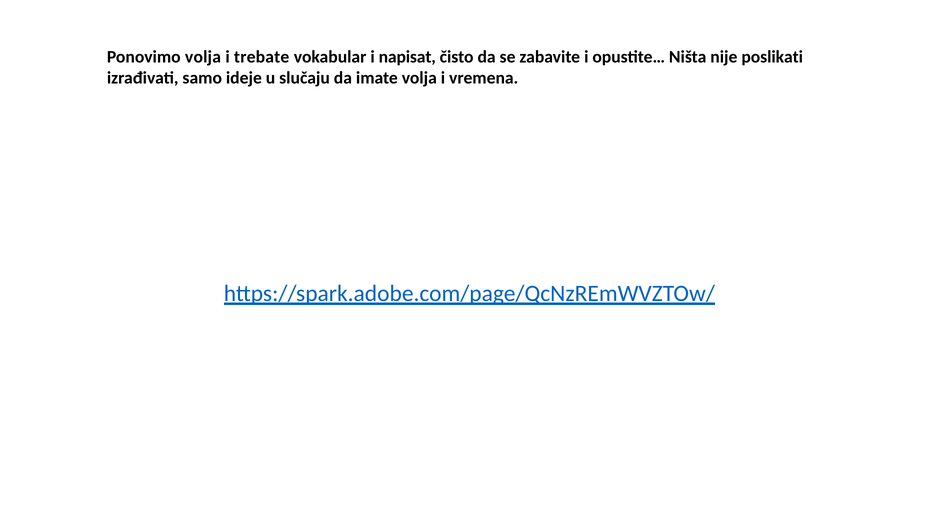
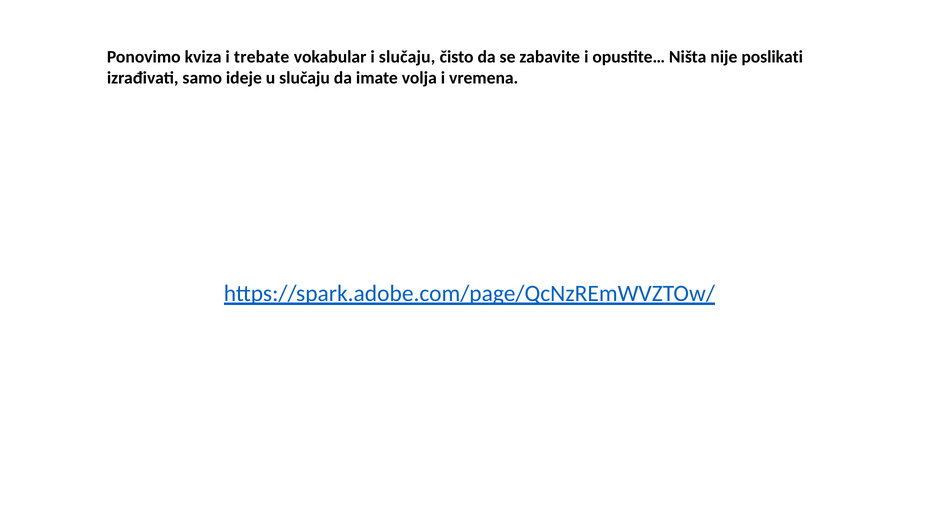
Ponovimo volja: volja -> kviza (203, 57)
i napisat: napisat -> slučaju (407, 57)
